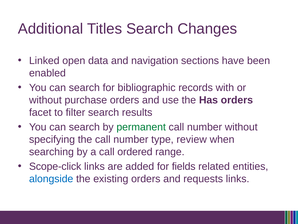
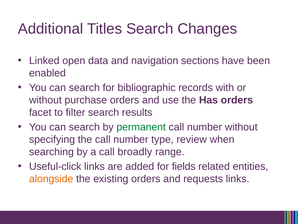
ordered: ordered -> broadly (135, 152)
Scope-click: Scope-click -> Useful-click (55, 166)
alongside colour: blue -> orange (51, 178)
